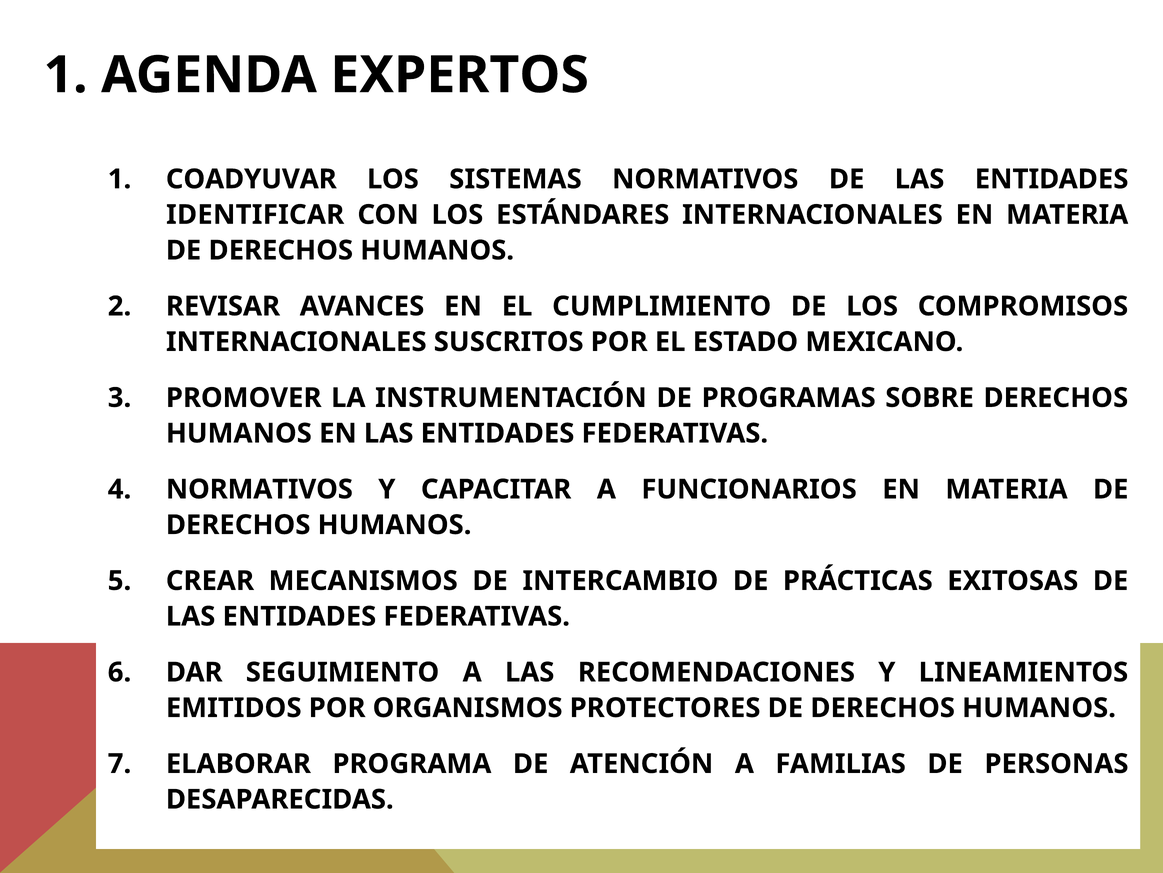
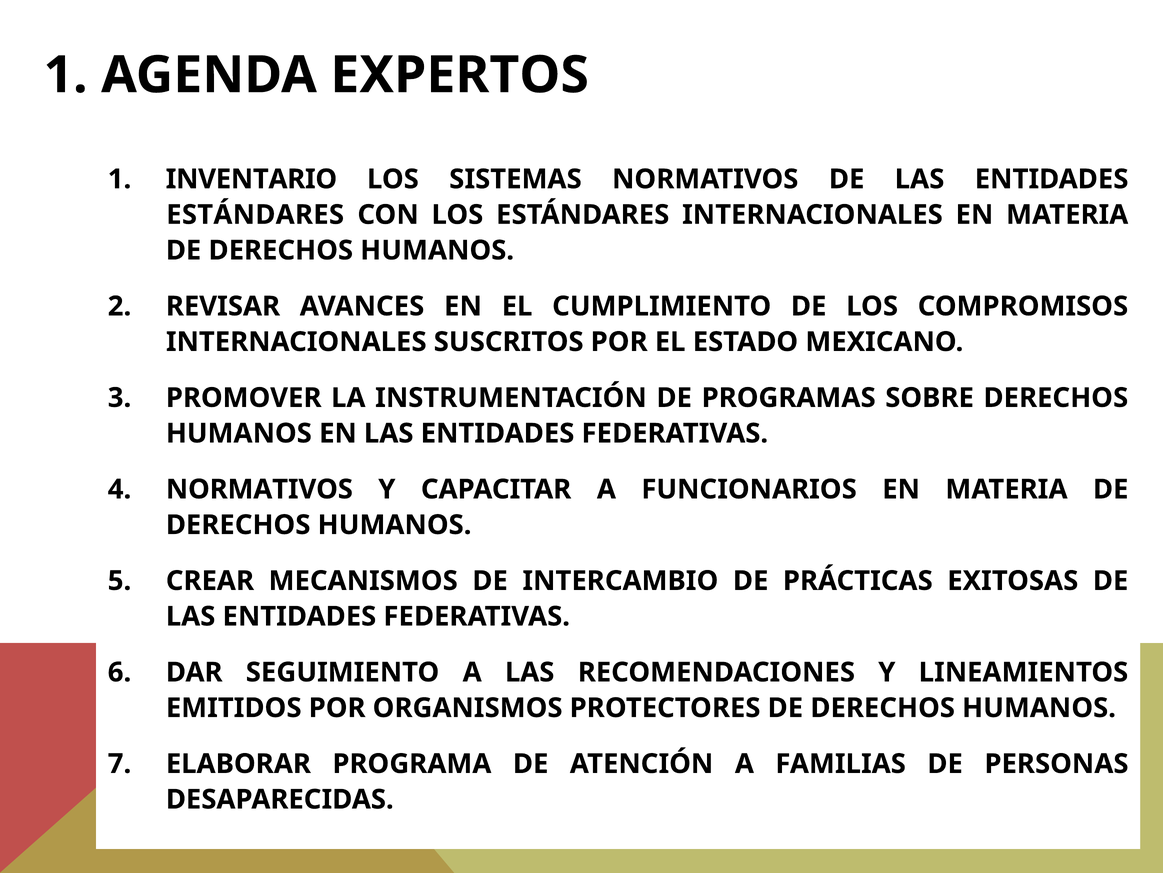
COADYUVAR: COADYUVAR -> INVENTARIO (251, 179)
IDENTIFICAR: IDENTIFICAR -> ESTÁNDARES (255, 215)
